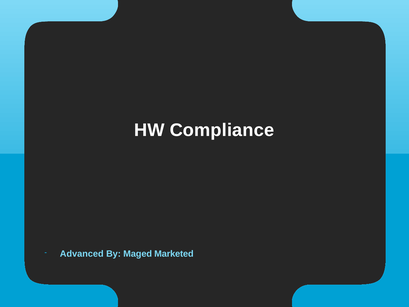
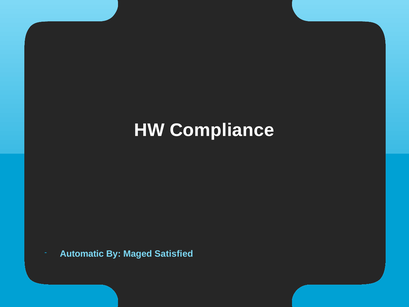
Advanced: Advanced -> Automatic (82, 254)
Marketed: Marketed -> Satisfied (174, 254)
